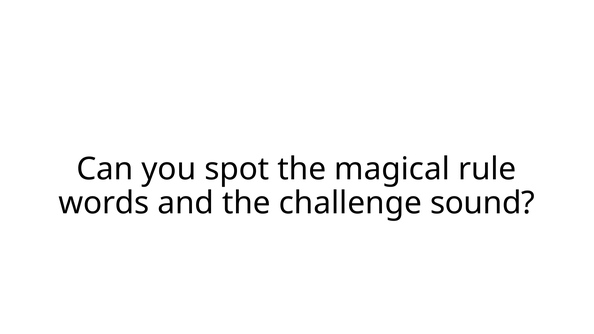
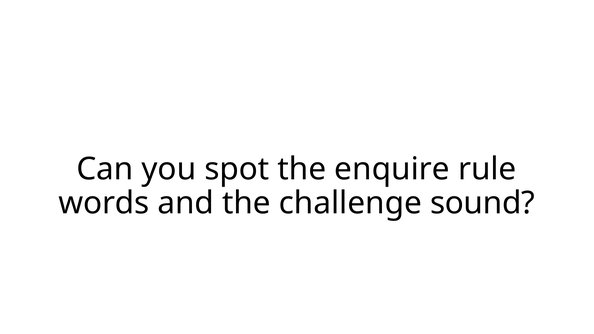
magical: magical -> enquire (392, 169)
